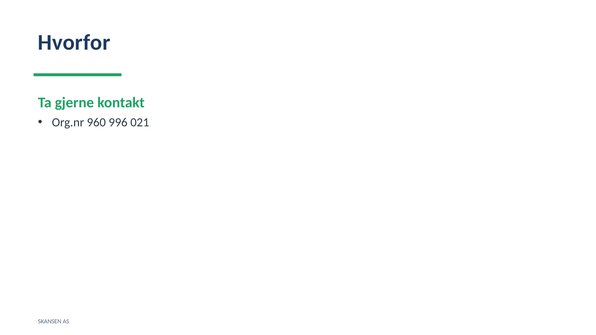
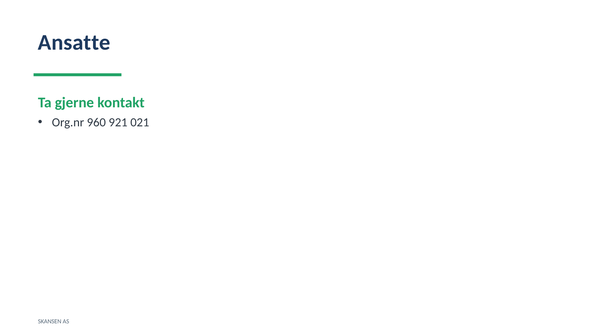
Hvorfor: Hvorfor -> Ansatte (74, 43)
996: 996 -> 921 (118, 123)
